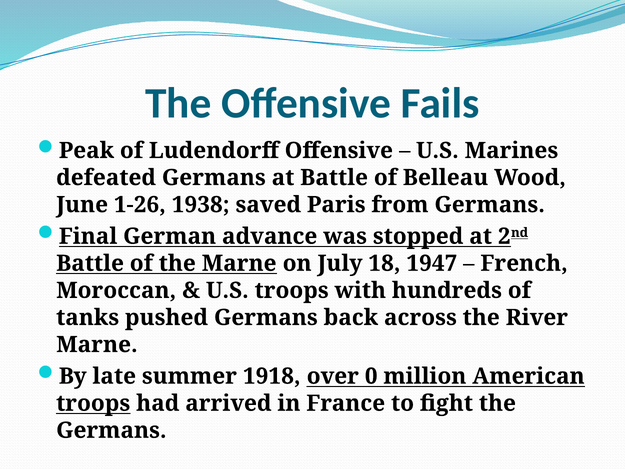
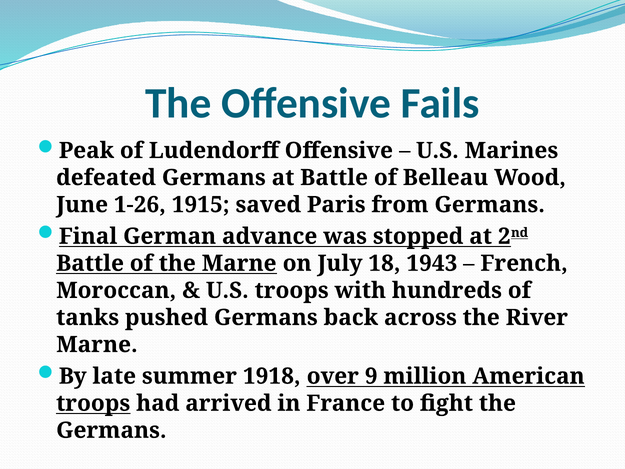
1938: 1938 -> 1915 (201, 205)
1947: 1947 -> 1943 (432, 263)
0: 0 -> 9 (371, 376)
